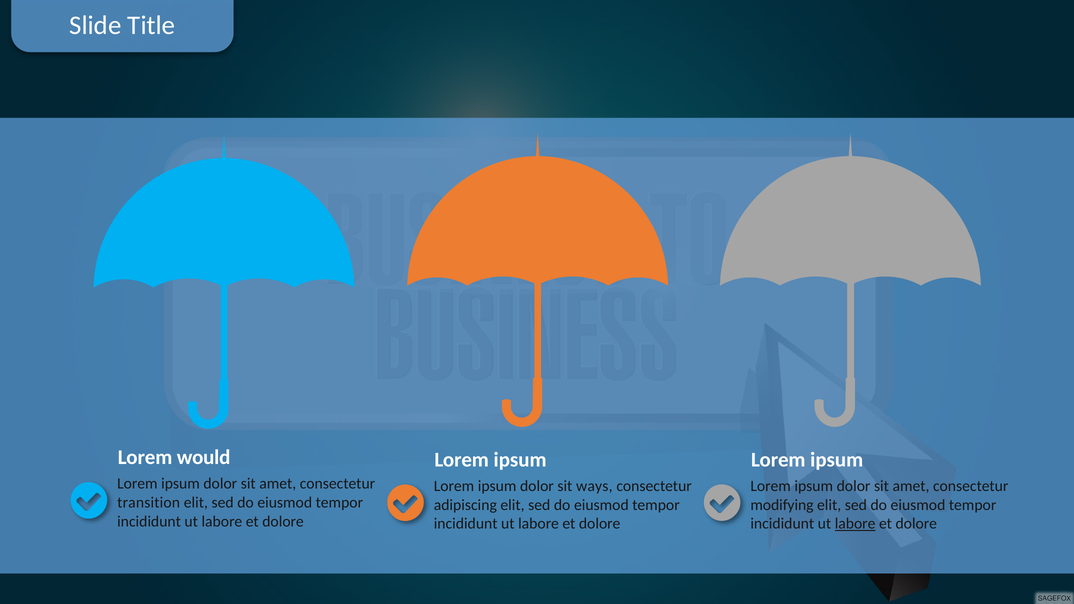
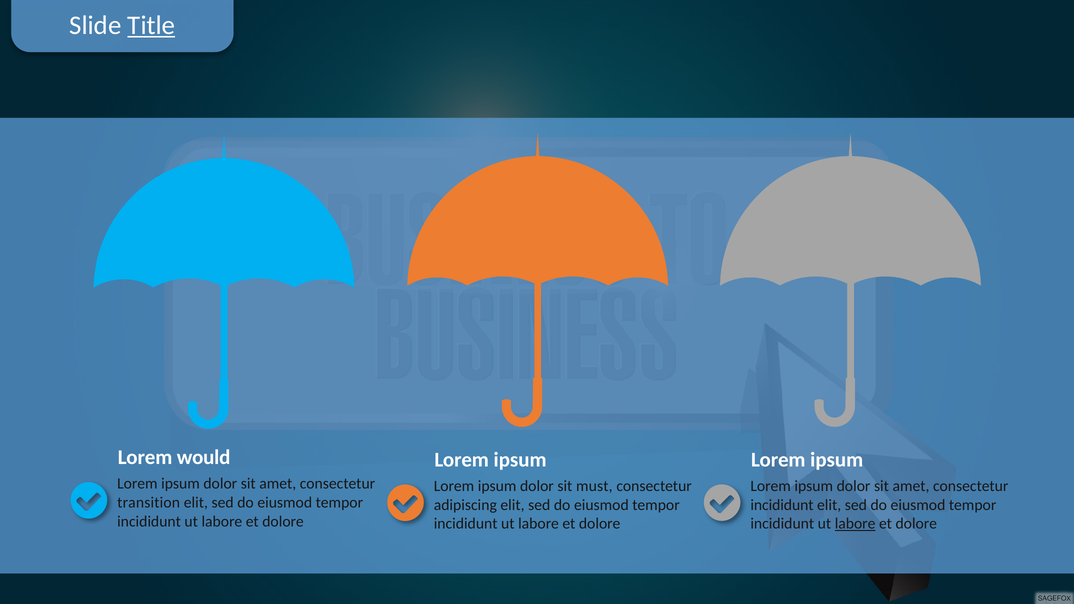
Title underline: none -> present (151, 25)
ways: ways -> must (594, 486)
modifying: modifying -> incididunt (782, 505)
